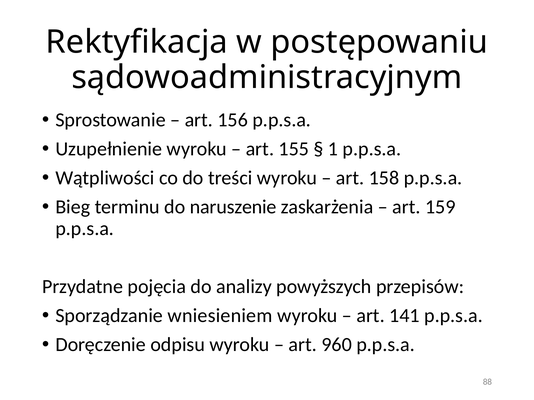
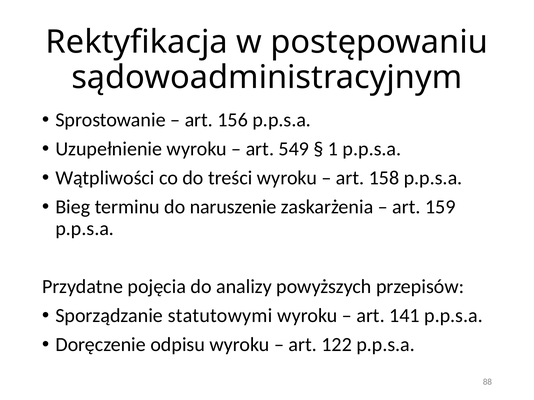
155: 155 -> 549 (294, 149)
wniesieniem: wniesieniem -> statutowymi (220, 316)
960: 960 -> 122 (337, 345)
